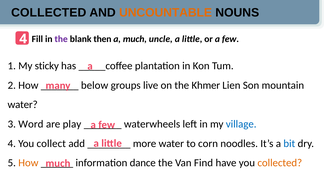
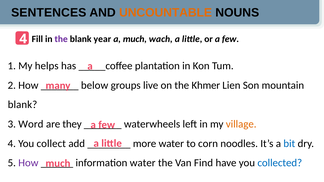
COLLECTED: COLLECTED -> SENTENCES (49, 13)
then: then -> year (102, 39)
uncle: uncle -> wach (161, 39)
sticky: sticky -> helps (47, 66)
water: water -> blank (23, 105)
play: play -> they (72, 124)
village colour: blue -> orange (241, 124)
How colour: orange -> purple (28, 163)
information dance: dance -> water (143, 163)
collected colour: orange -> blue (280, 163)
